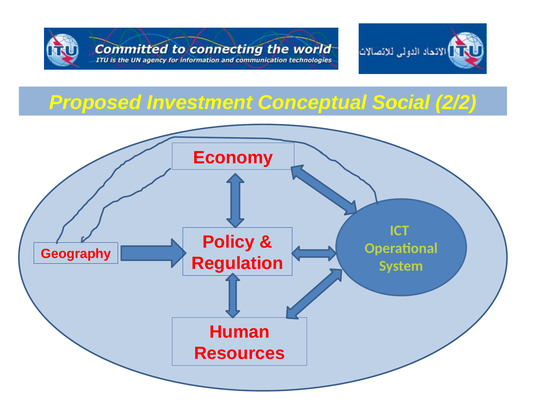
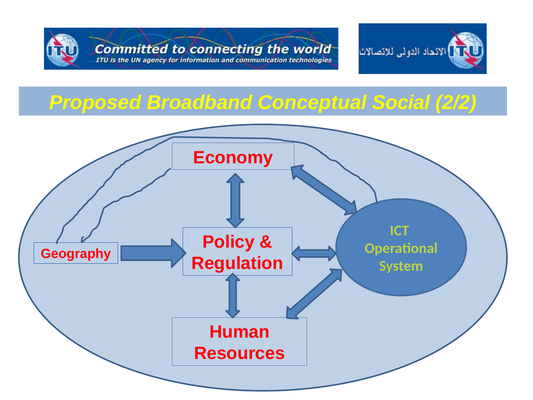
Investment: Investment -> Broadband (200, 103)
